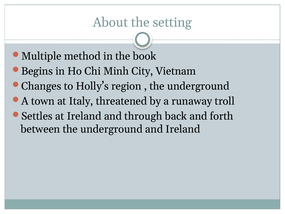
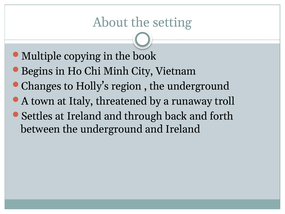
method: method -> copying (82, 56)
